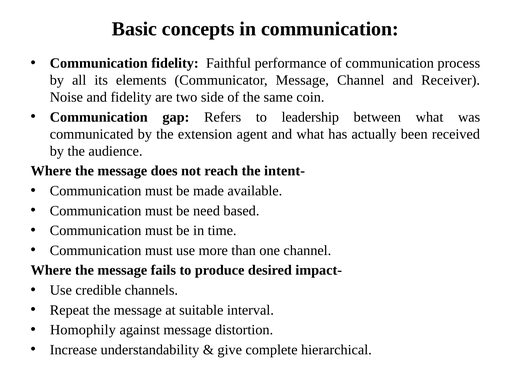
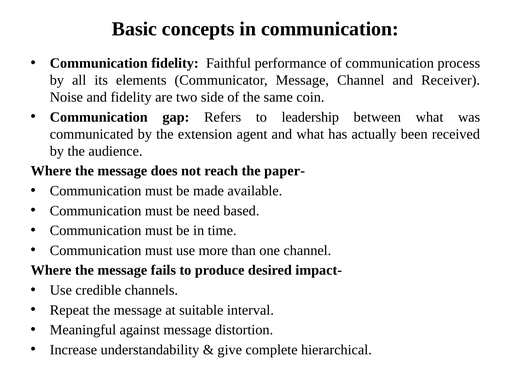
intent-: intent- -> paper- (285, 171)
Homophily: Homophily -> Meaningful (83, 330)
